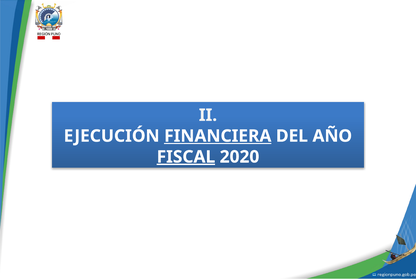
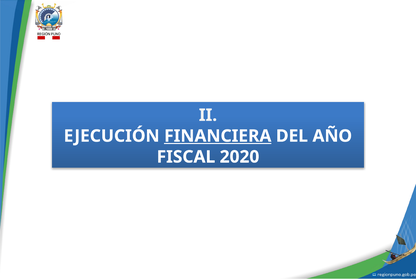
FISCAL underline: present -> none (186, 157)
